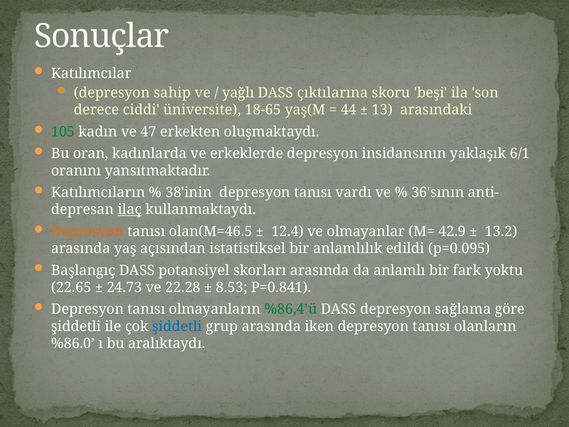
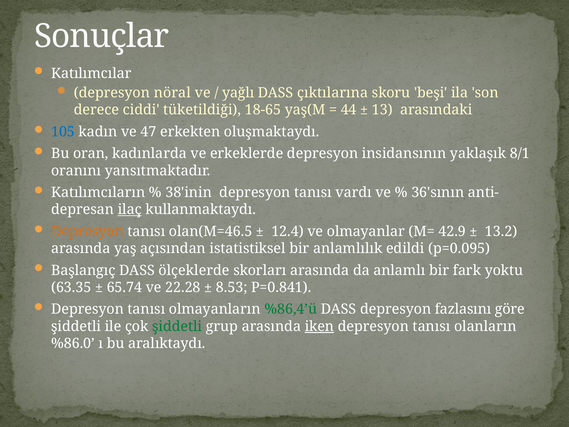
sahip: sahip -> nöral (172, 93)
üniversite: üniversite -> tüketildiği (202, 110)
105 colour: green -> blue (63, 132)
6/1: 6/1 -> 8/1 (520, 154)
potansiyel: potansiyel -> ölçeklerde (194, 270)
22.65: 22.65 -> 63.35 (71, 287)
24.73: 24.73 -> 65.74 (124, 287)
sağlama: sağlama -> fazlasını (463, 309)
şiddetli colour: blue -> green (177, 326)
iken underline: none -> present (319, 326)
